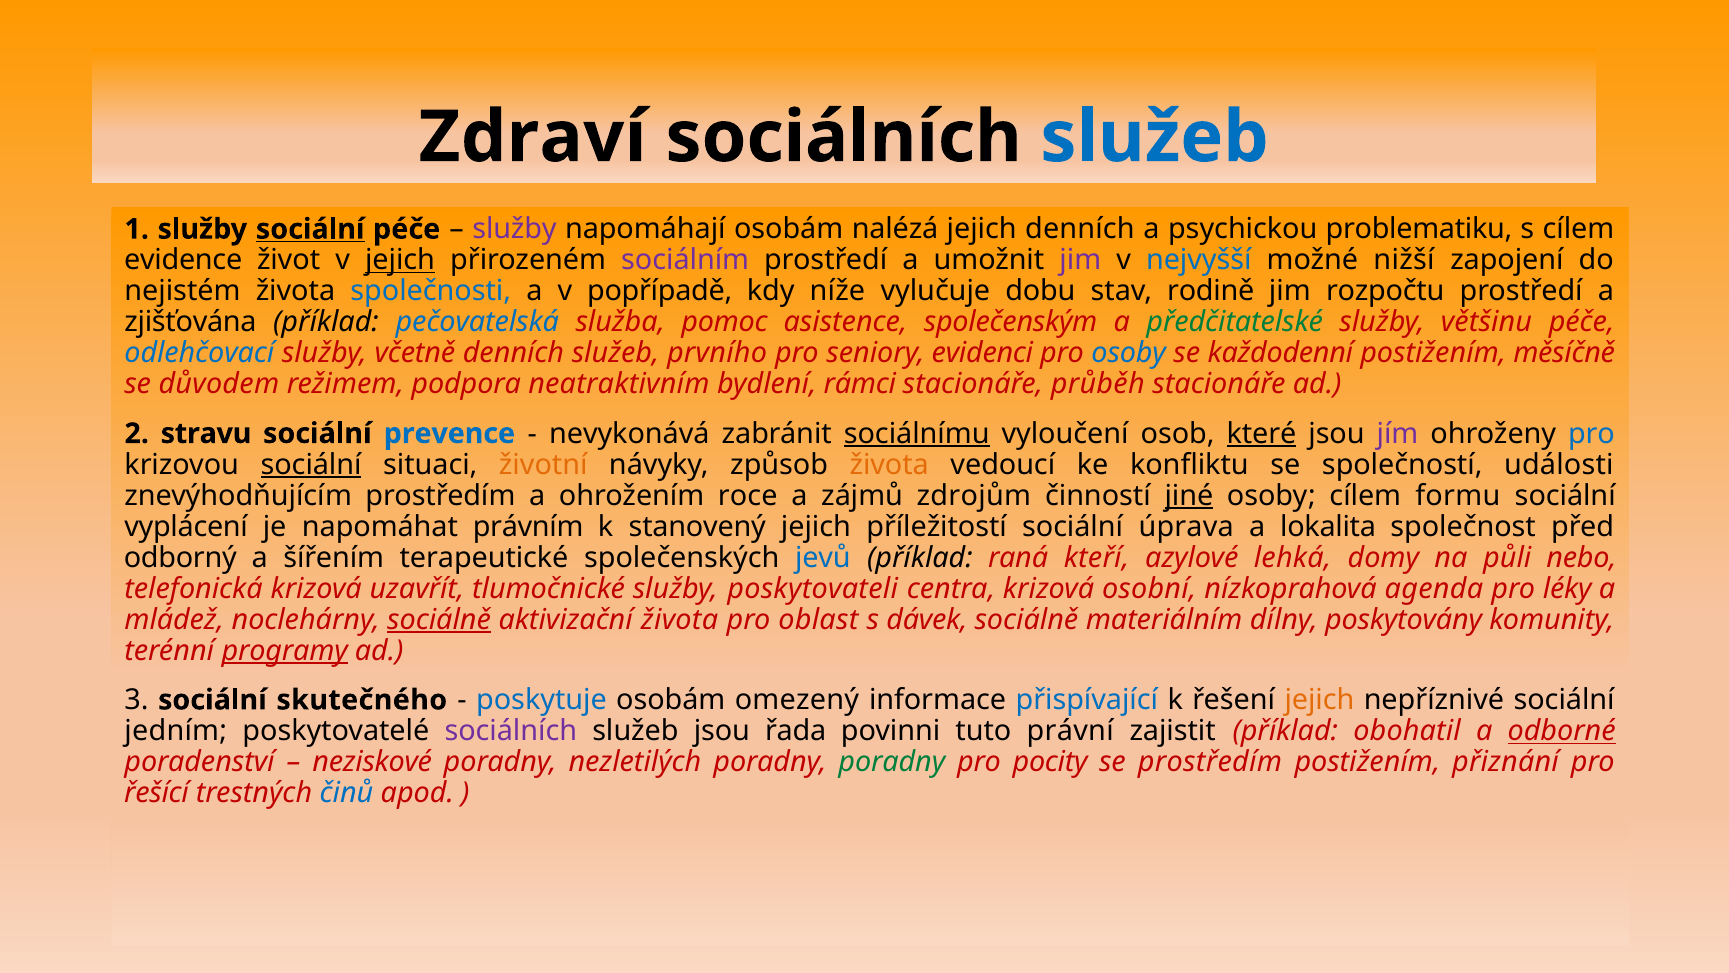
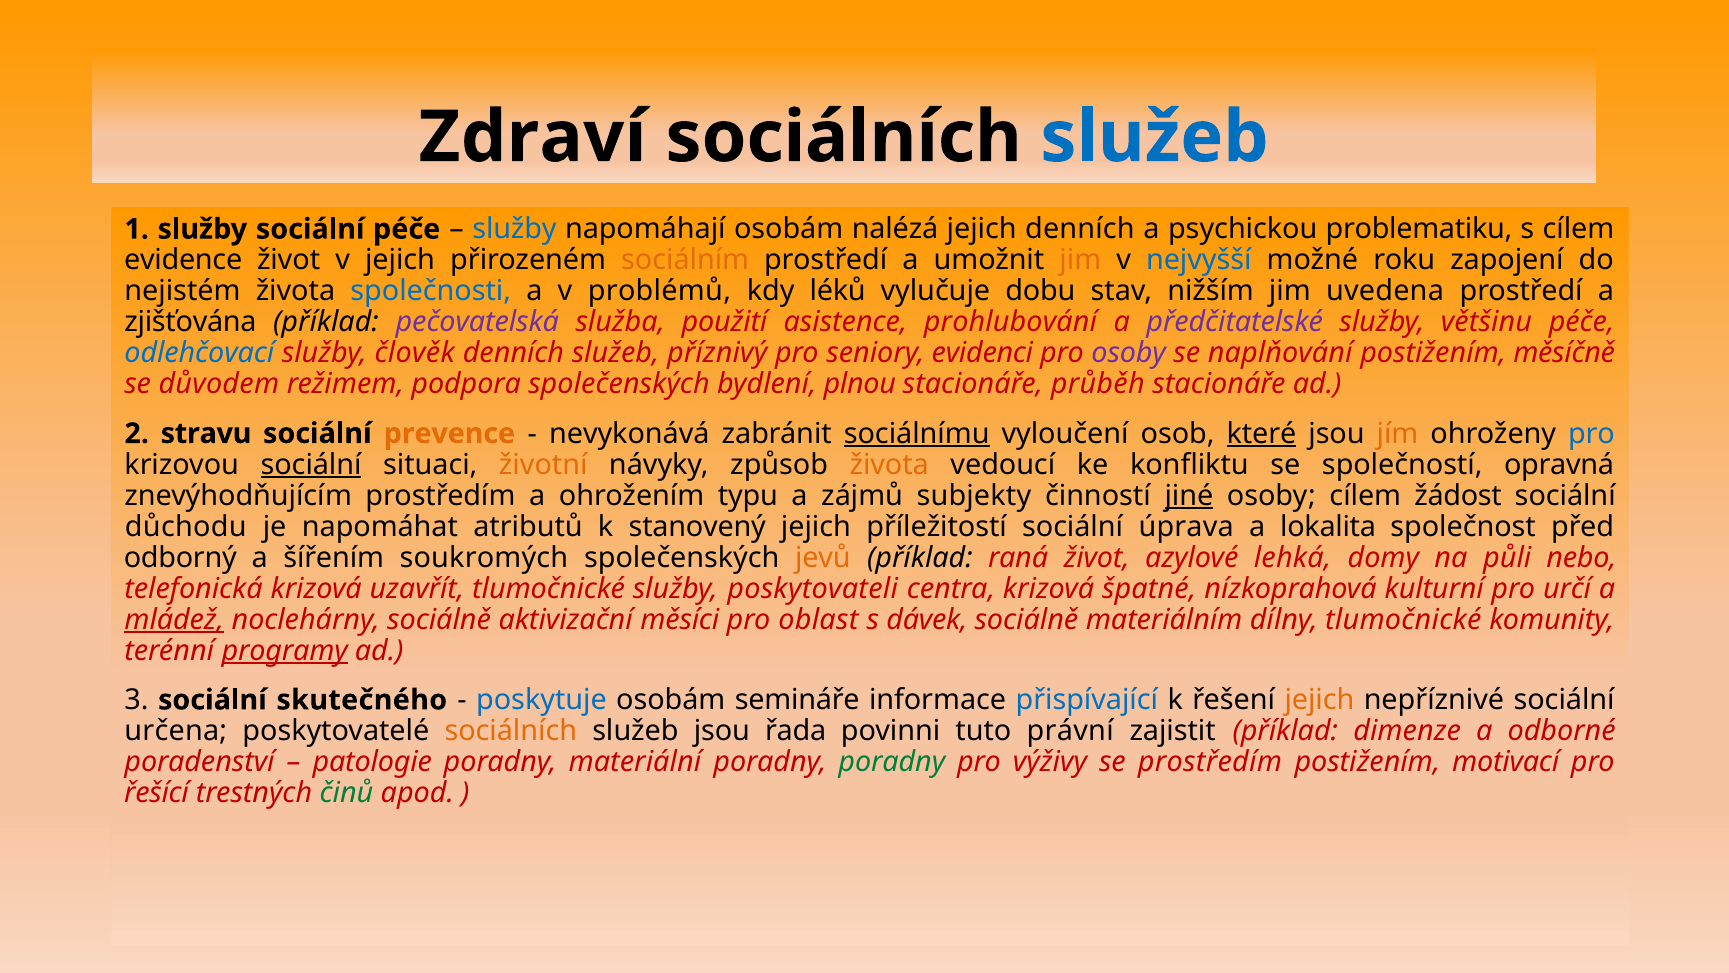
sociální underline: present -> none (310, 229)
služby colour: purple -> blue (514, 229)
jejich underline: present -> none (400, 260)
sociálním colour: purple -> orange (685, 260)
jim colour: purple -> orange (1080, 260)
nižší: nižší -> roku (1404, 260)
popřípadě: popřípadě -> problémů (659, 291)
níže: níže -> léků (838, 291)
rodině: rodině -> nižším (1211, 291)
rozpočtu: rozpočtu -> uvedena (1385, 291)
pečovatelská colour: blue -> purple (477, 322)
pomoc: pomoc -> použití (724, 322)
společenským: společenským -> prohlubování (1010, 322)
předčitatelské colour: green -> purple (1235, 322)
včetně: včetně -> člověk (415, 353)
prvního: prvního -> příznivý (717, 353)
osoby colour: blue -> purple (1129, 353)
každodenní: každodenní -> naplňování (1280, 353)
podpora neatraktivním: neatraktivním -> společenských (619, 384)
rámci: rámci -> plnou (860, 384)
prevence colour: blue -> orange (449, 433)
jím colour: purple -> orange (1398, 433)
události: události -> opravná (1559, 464)
roce: roce -> typu (748, 495)
zdrojům: zdrojům -> subjekty (974, 495)
formu: formu -> žádost (1458, 495)
vyplácení: vyplácení -> důchodu (186, 526)
právním: právním -> atributů (528, 526)
terapeutické: terapeutické -> soukromých (484, 557)
jevů colour: blue -> orange (823, 557)
raná kteří: kteří -> život (1097, 557)
osobní: osobní -> špatné (1149, 589)
agenda: agenda -> kulturní (1434, 589)
léky: léky -> určí (1567, 589)
mládež underline: none -> present (174, 620)
sociálně underline: present -> none (439, 620)
aktivizační života: života -> měsíci (680, 620)
dílny poskytovány: poskytovány -> tlumočnické (1403, 620)
omezený: omezený -> semináře (797, 700)
jedním: jedním -> určena (176, 731)
sociálních colour: purple -> orange (511, 731)
obohatil: obohatil -> dimenze (1407, 731)
odborné underline: present -> none (1562, 731)
neziskové: neziskové -> patologie (372, 762)
nezletilých: nezletilých -> materiální (635, 762)
pocity: pocity -> výživy (1050, 762)
přiznání: přiznání -> motivací (1506, 762)
činů colour: blue -> green (346, 793)
